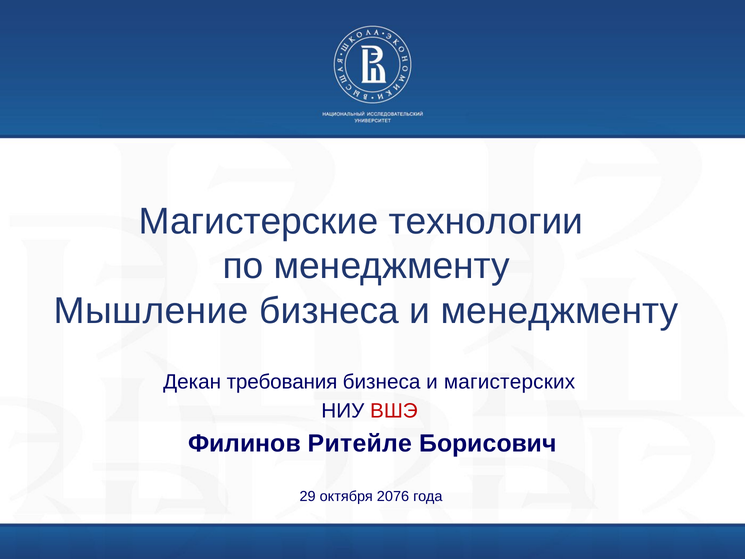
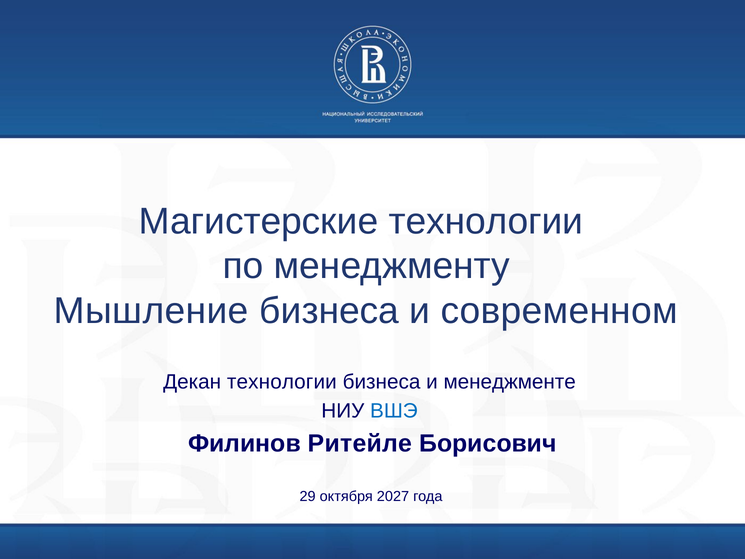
и менеджменту: менеджменту -> современном (559, 311)
Декан требования: требования -> технологии (282, 382)
магистерских: магистерских -> менеджменте (510, 382)
ВШЭ colour: red -> blue (394, 411)
2076: 2076 -> 2027 (393, 496)
